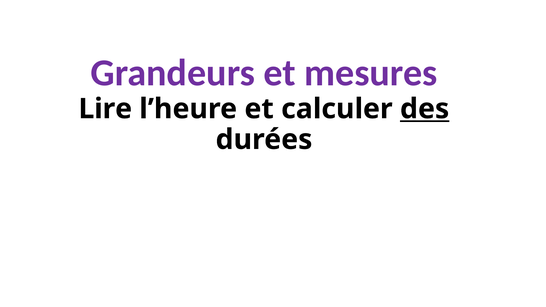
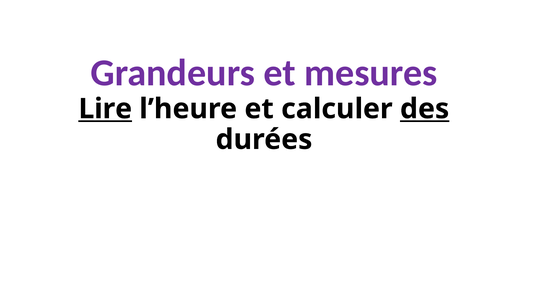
Lire underline: none -> present (105, 109)
